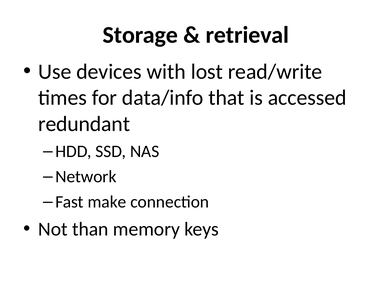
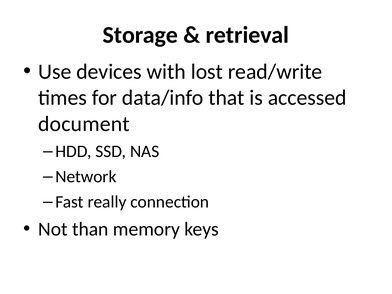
redundant: redundant -> document (84, 124)
make: make -> really (107, 202)
